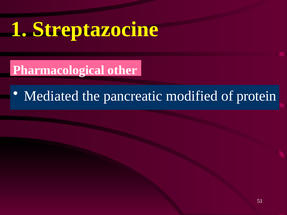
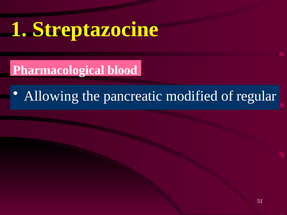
other: other -> blood (122, 70)
Mediated: Mediated -> Allowing (51, 96)
protein: protein -> regular (256, 96)
